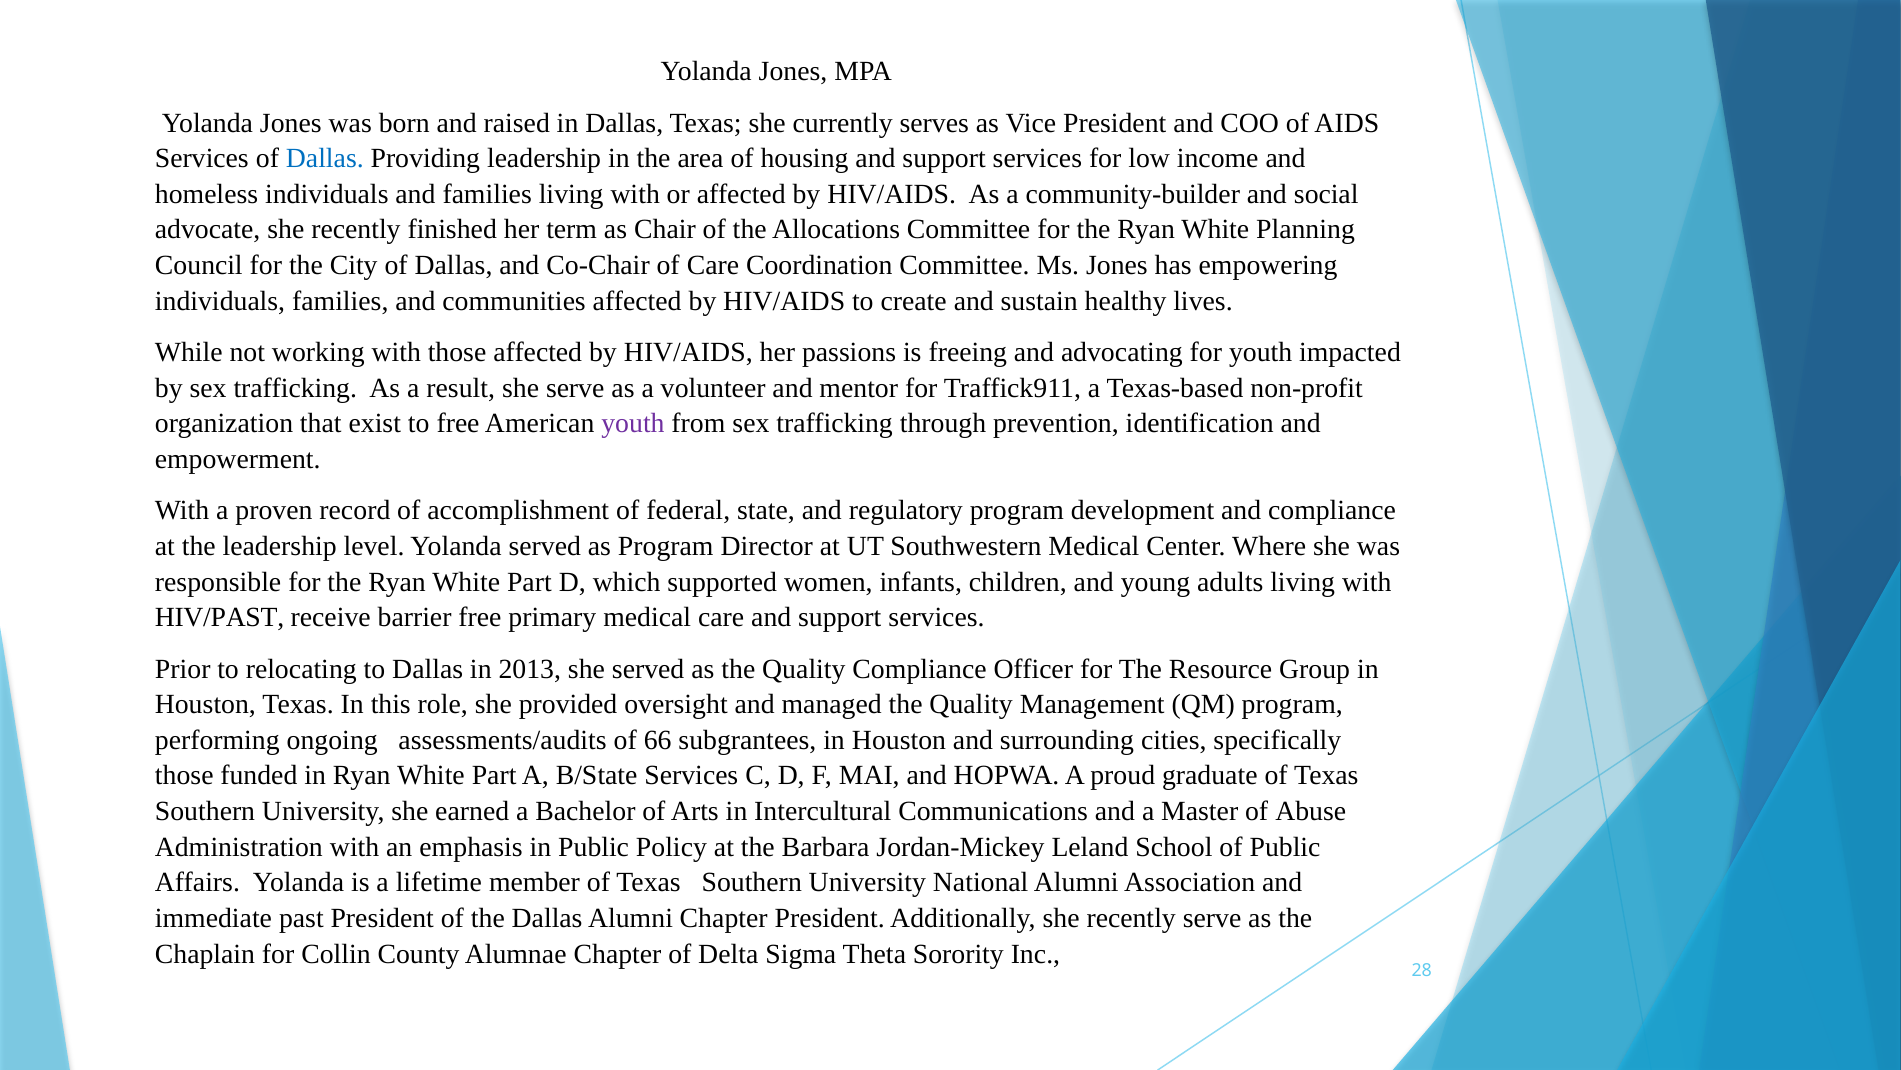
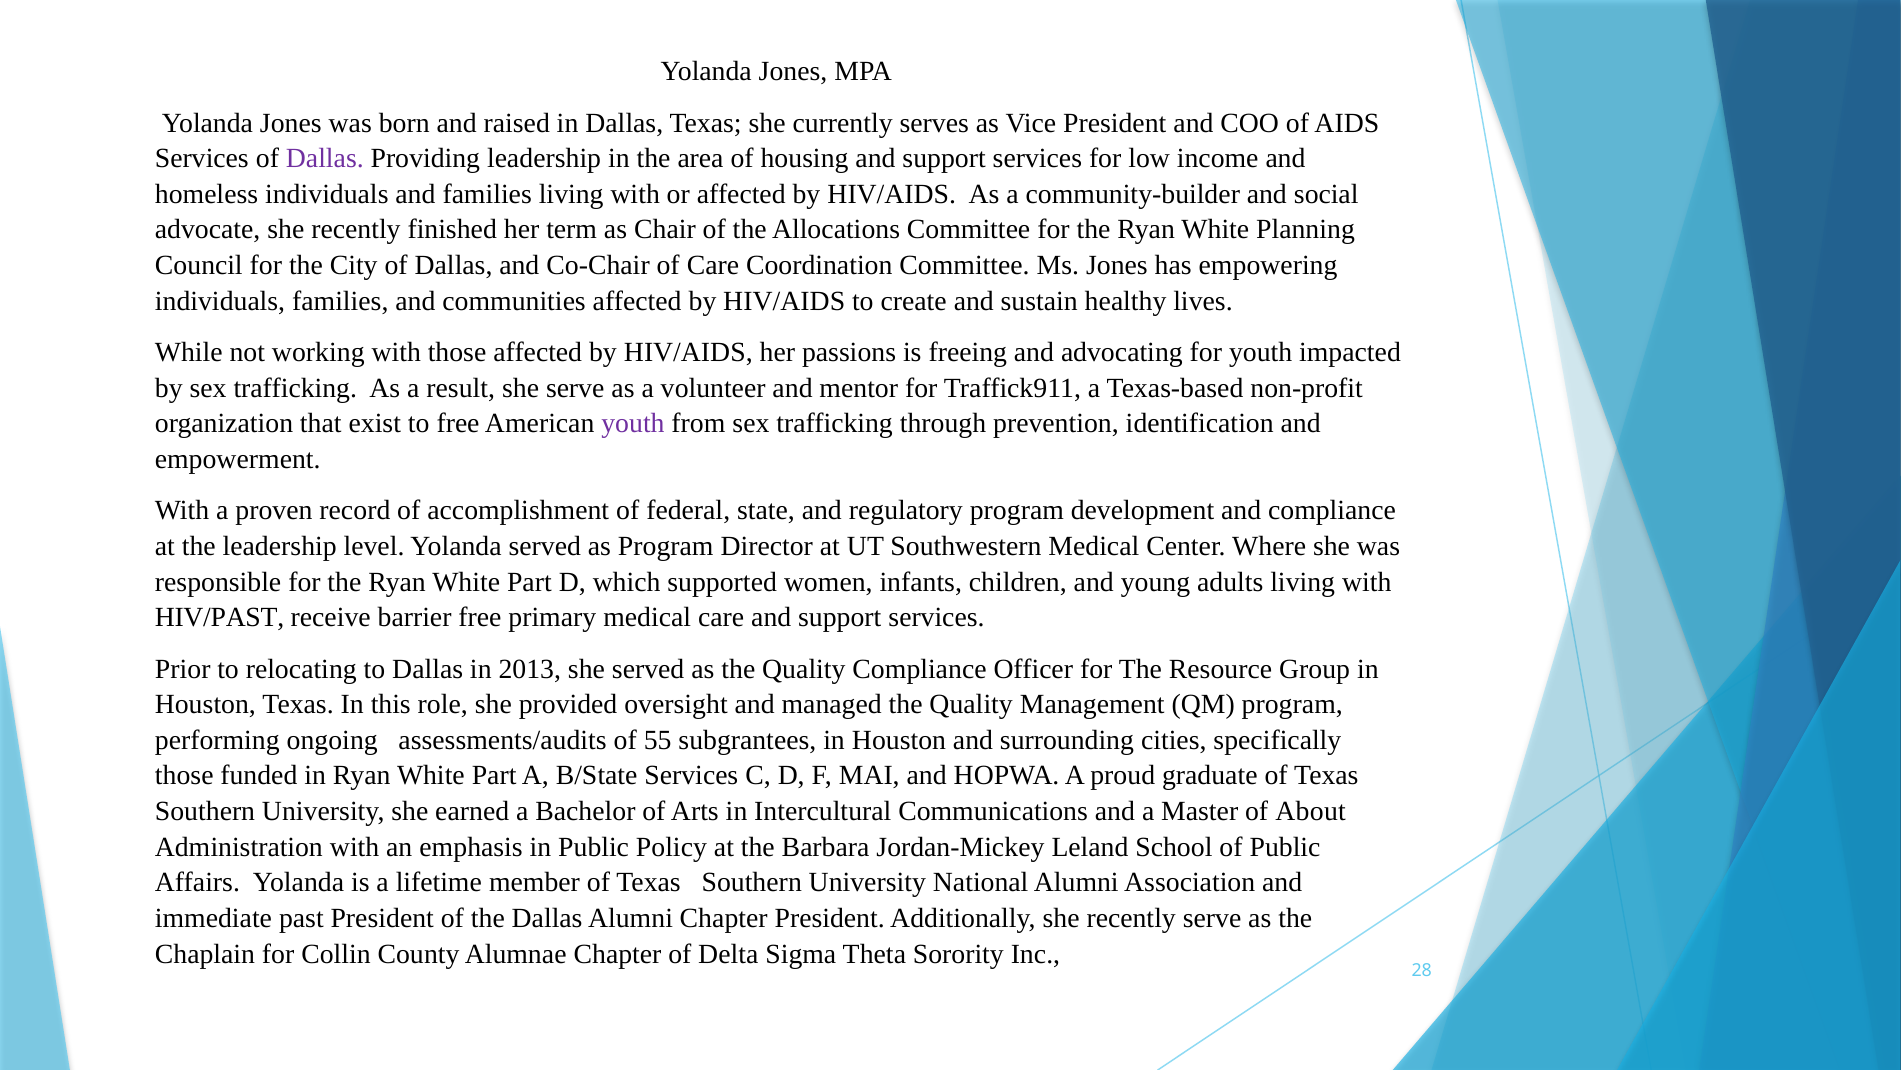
Dallas colour: blue -> purple (325, 158)
66: 66 -> 55 (658, 740)
Abuse: Abuse -> About (1311, 811)
